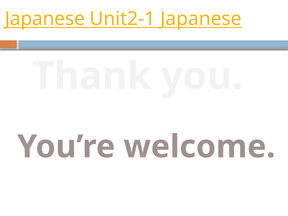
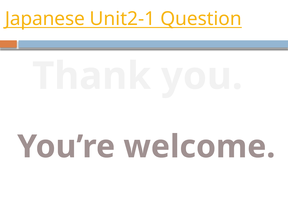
Unit2-1 Japanese: Japanese -> Question (201, 19)
